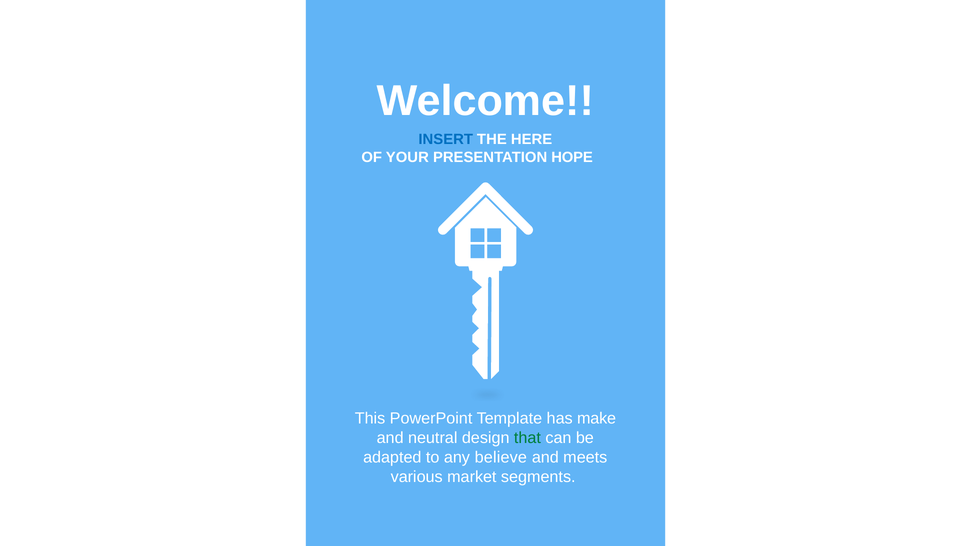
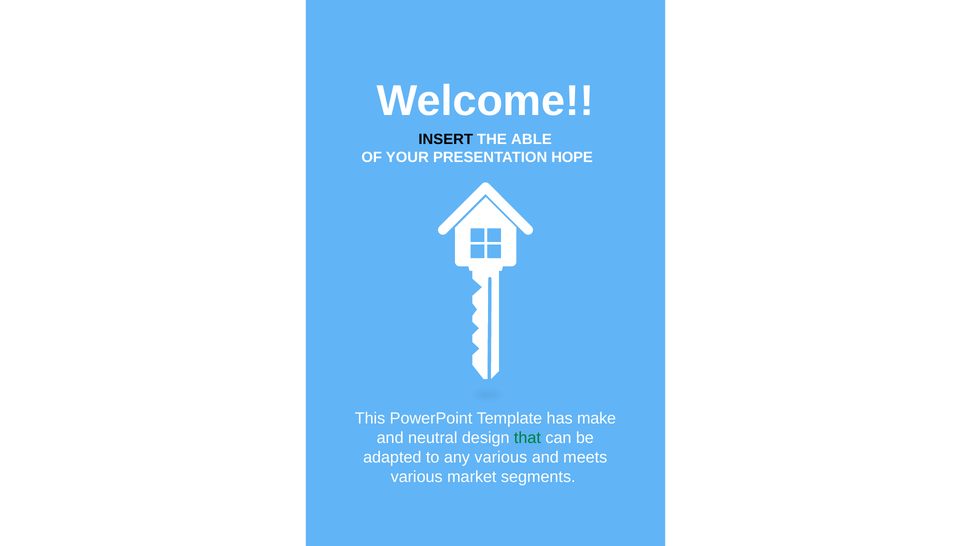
INSERT colour: blue -> black (446, 140)
HERE: HERE -> ABLE (531, 140)
any believe: believe -> various (501, 457)
